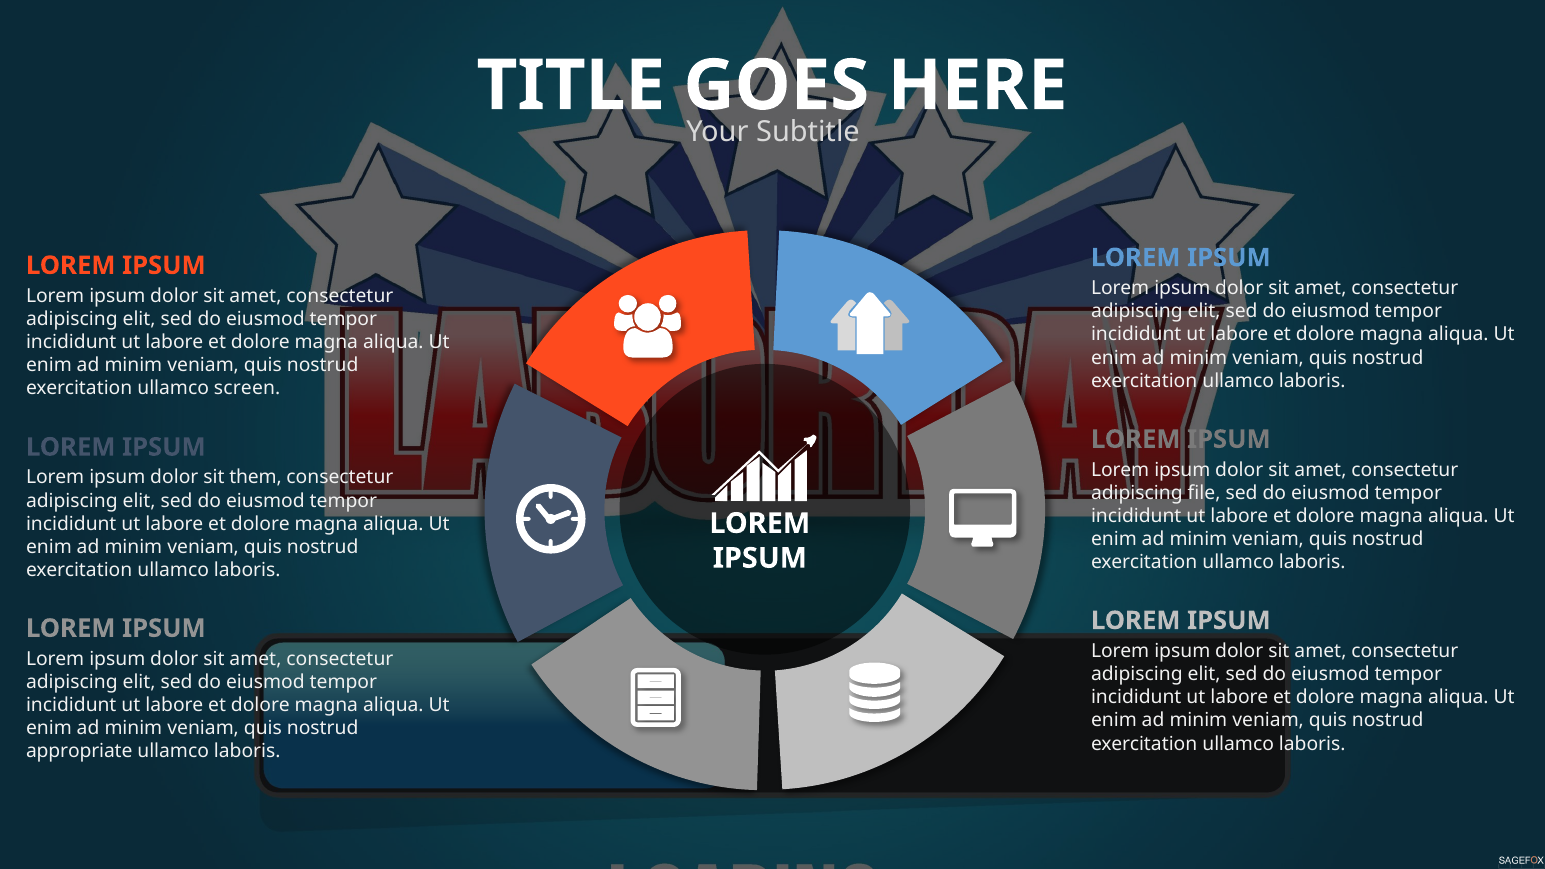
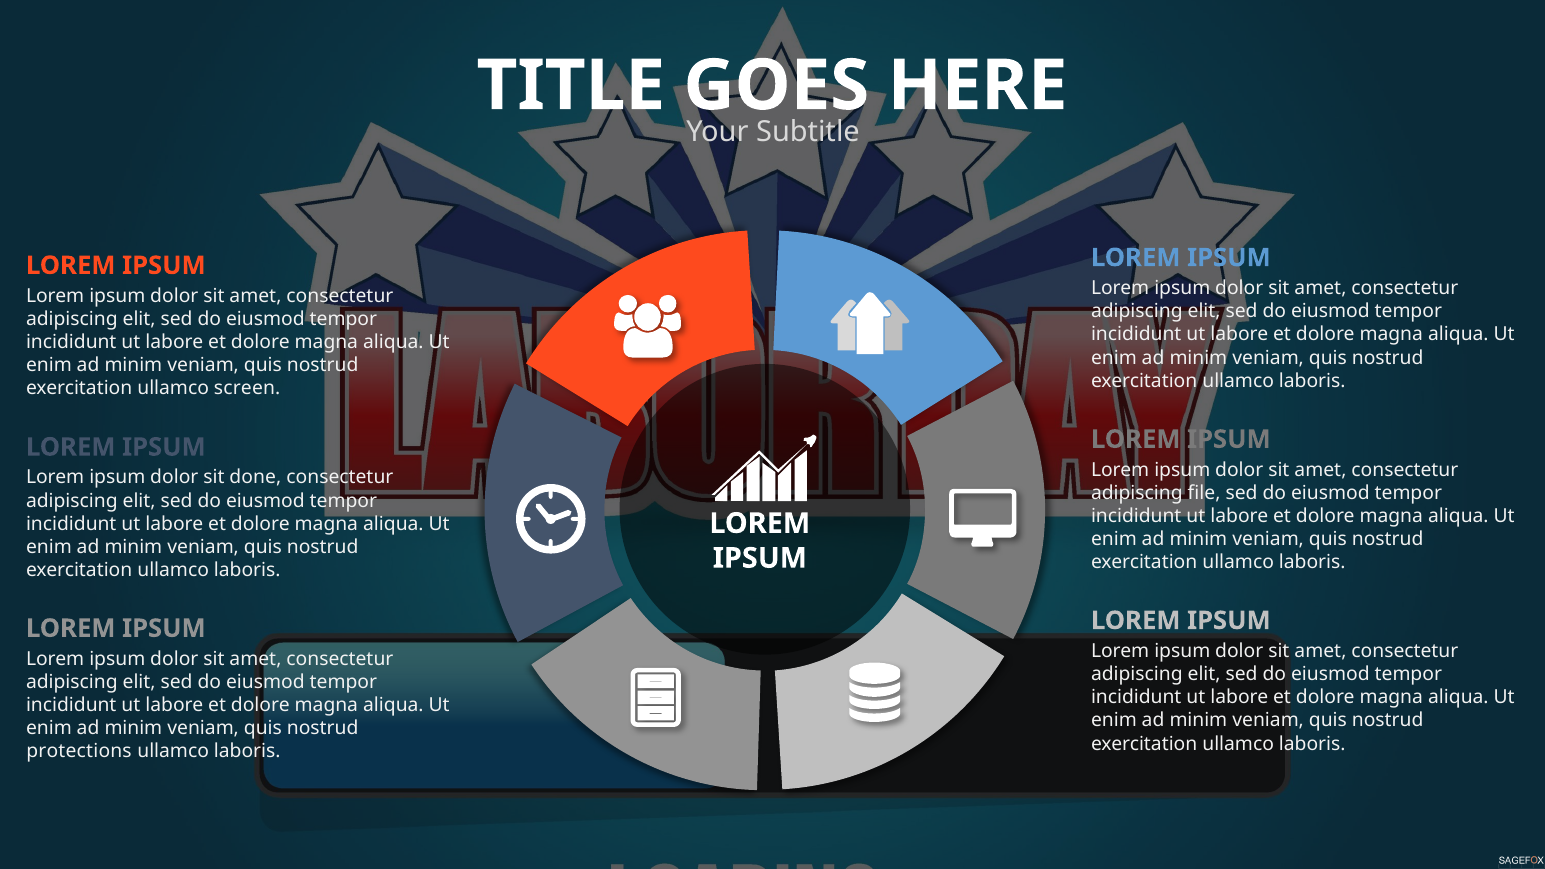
them: them -> done (255, 478)
appropriate: appropriate -> protections (79, 752)
